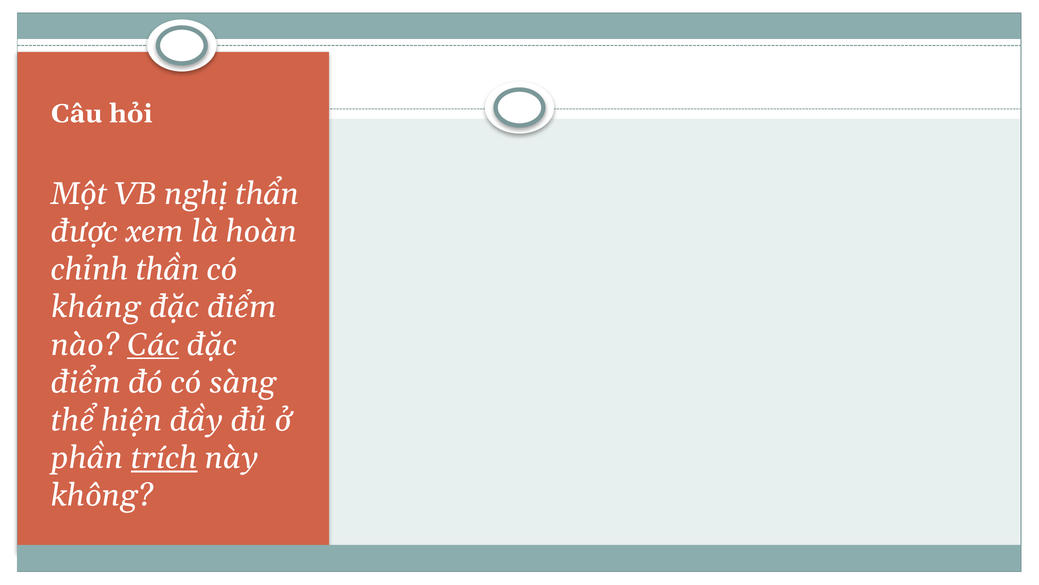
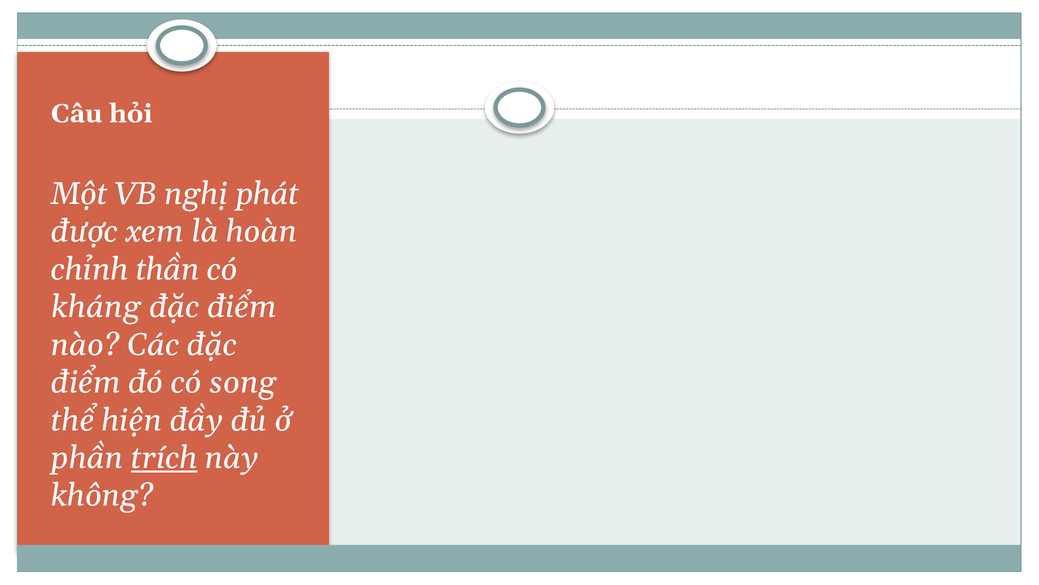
thẩn: thẩn -> phát (267, 194)
Các underline: present -> none (153, 344)
sàng: sàng -> song (243, 382)
